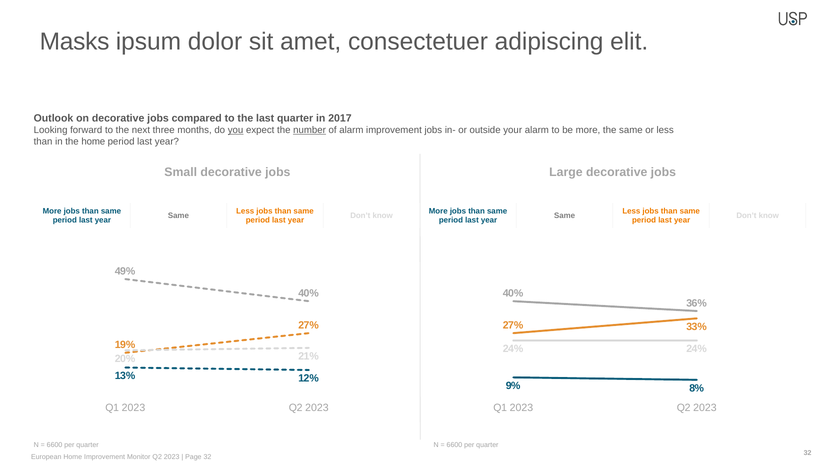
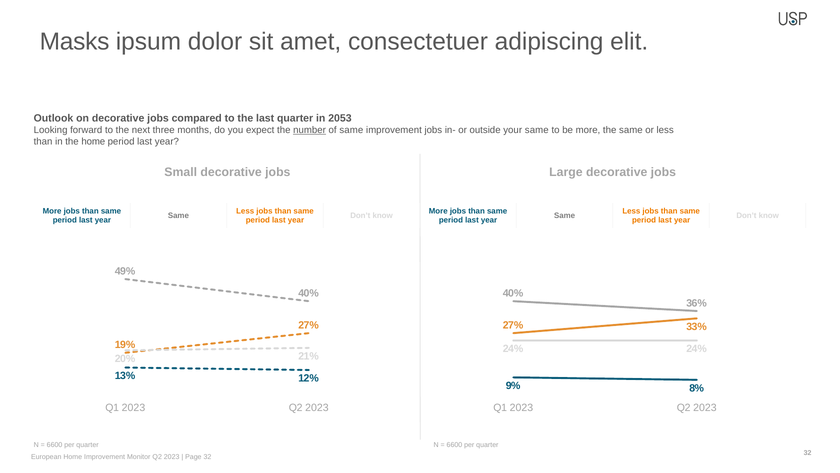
2017: 2017 -> 2053 (340, 118)
you underline: present -> none (236, 130)
of alarm: alarm -> same (351, 130)
your alarm: alarm -> same (537, 130)
